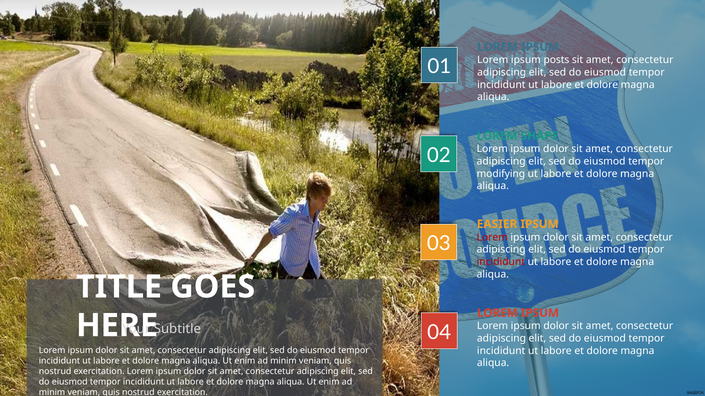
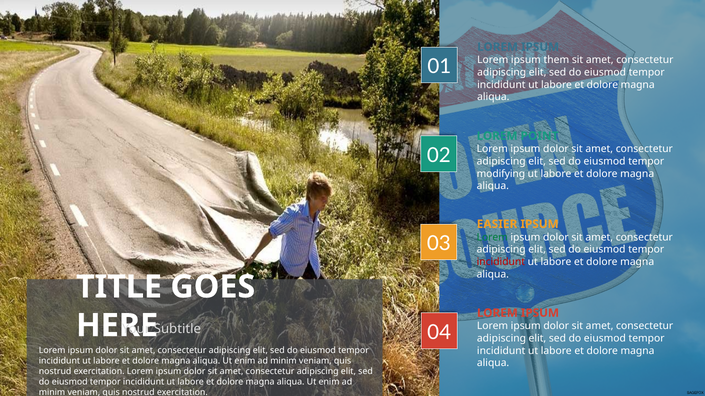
posts: posts -> them (556, 60)
SHAPE: SHAPE -> POINT (540, 136)
Lorem colour: red -> green (492, 238)
